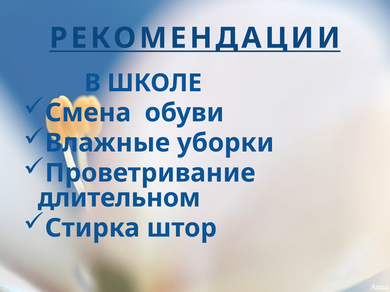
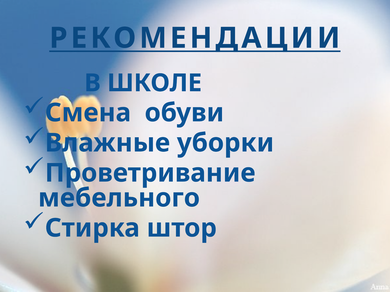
длительном: длительном -> мебельного (119, 198)
